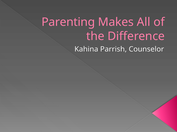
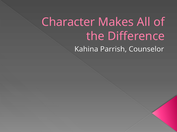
Parenting: Parenting -> Character (68, 22)
